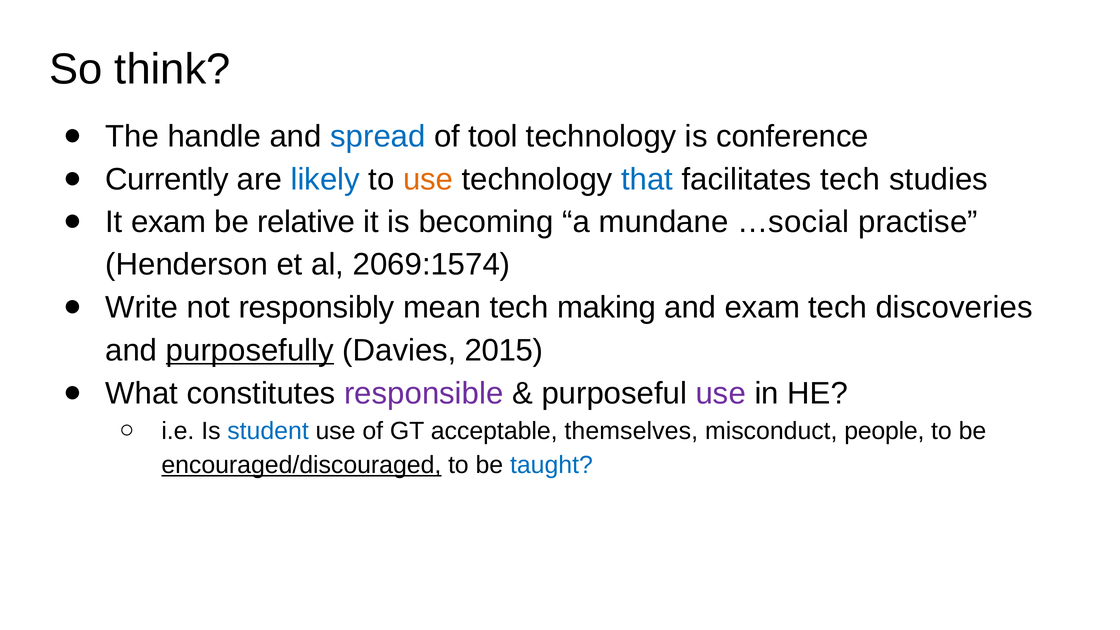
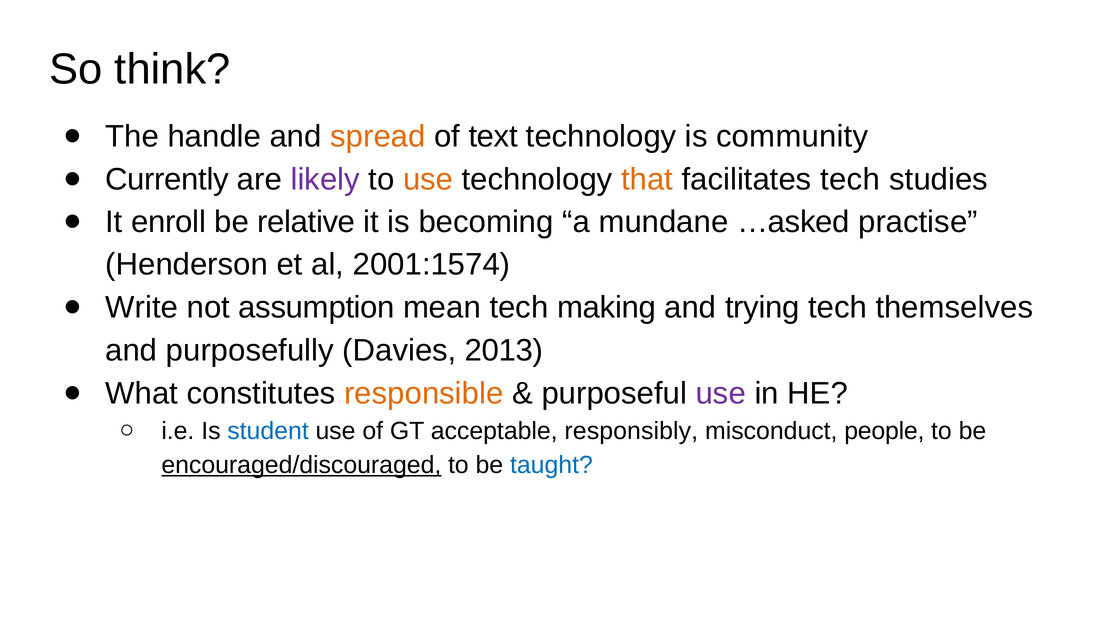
spread colour: blue -> orange (378, 136)
tool: tool -> text (493, 136)
conference: conference -> community (792, 136)
likely colour: blue -> purple (325, 179)
that colour: blue -> orange (647, 179)
It exam: exam -> enroll (169, 222)
…social: …social -> …asked (793, 222)
2069:1574: 2069:1574 -> 2001:1574 (432, 265)
responsibly: responsibly -> assumption (317, 307)
and exam: exam -> trying (762, 307)
discoveries: discoveries -> themselves (954, 307)
purposefully underline: present -> none (250, 350)
2015: 2015 -> 2013 (504, 350)
responsible colour: purple -> orange (424, 393)
themselves: themselves -> responsibly (631, 431)
